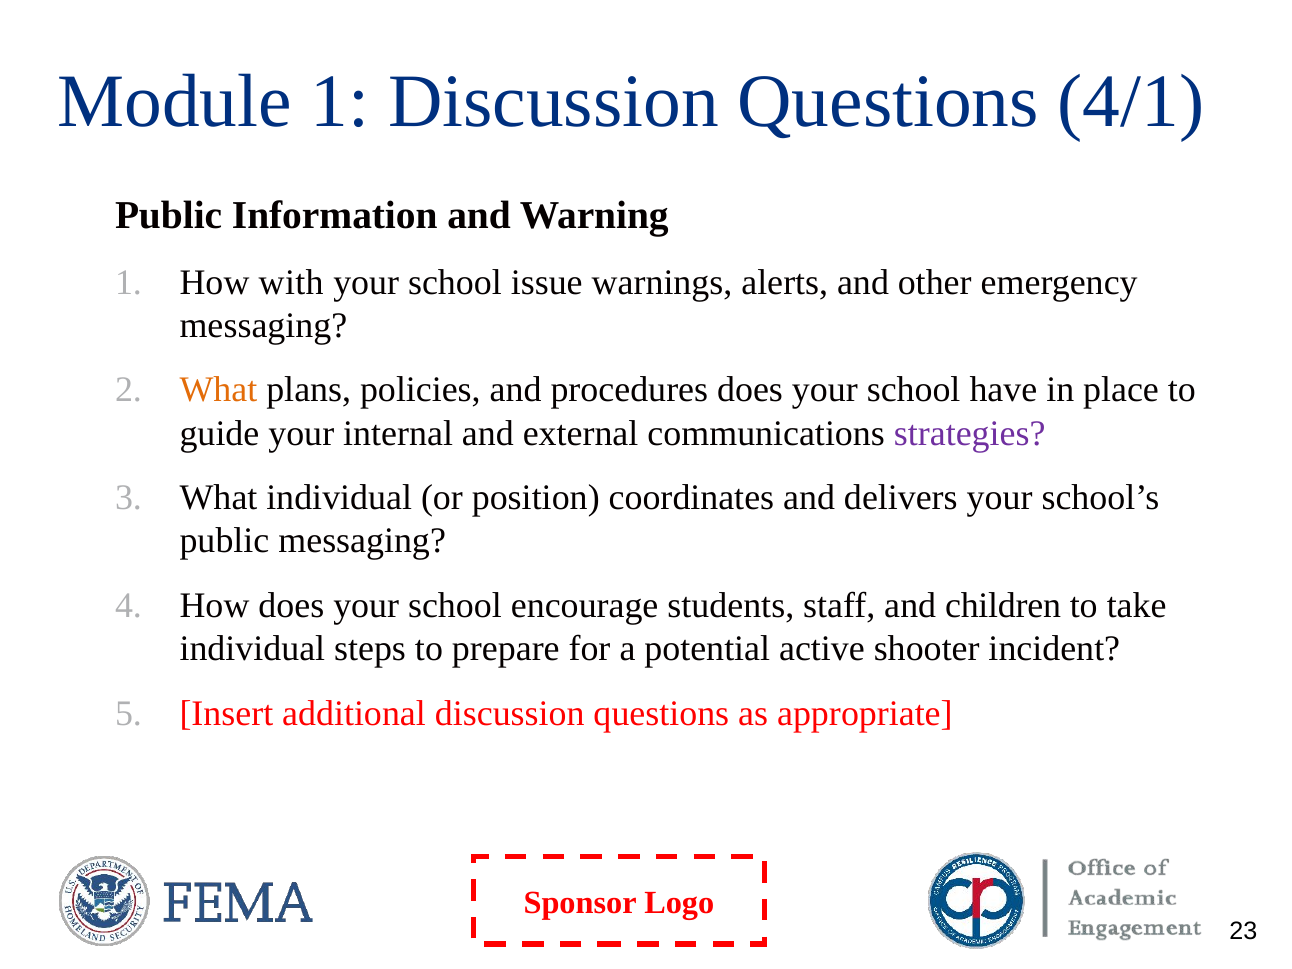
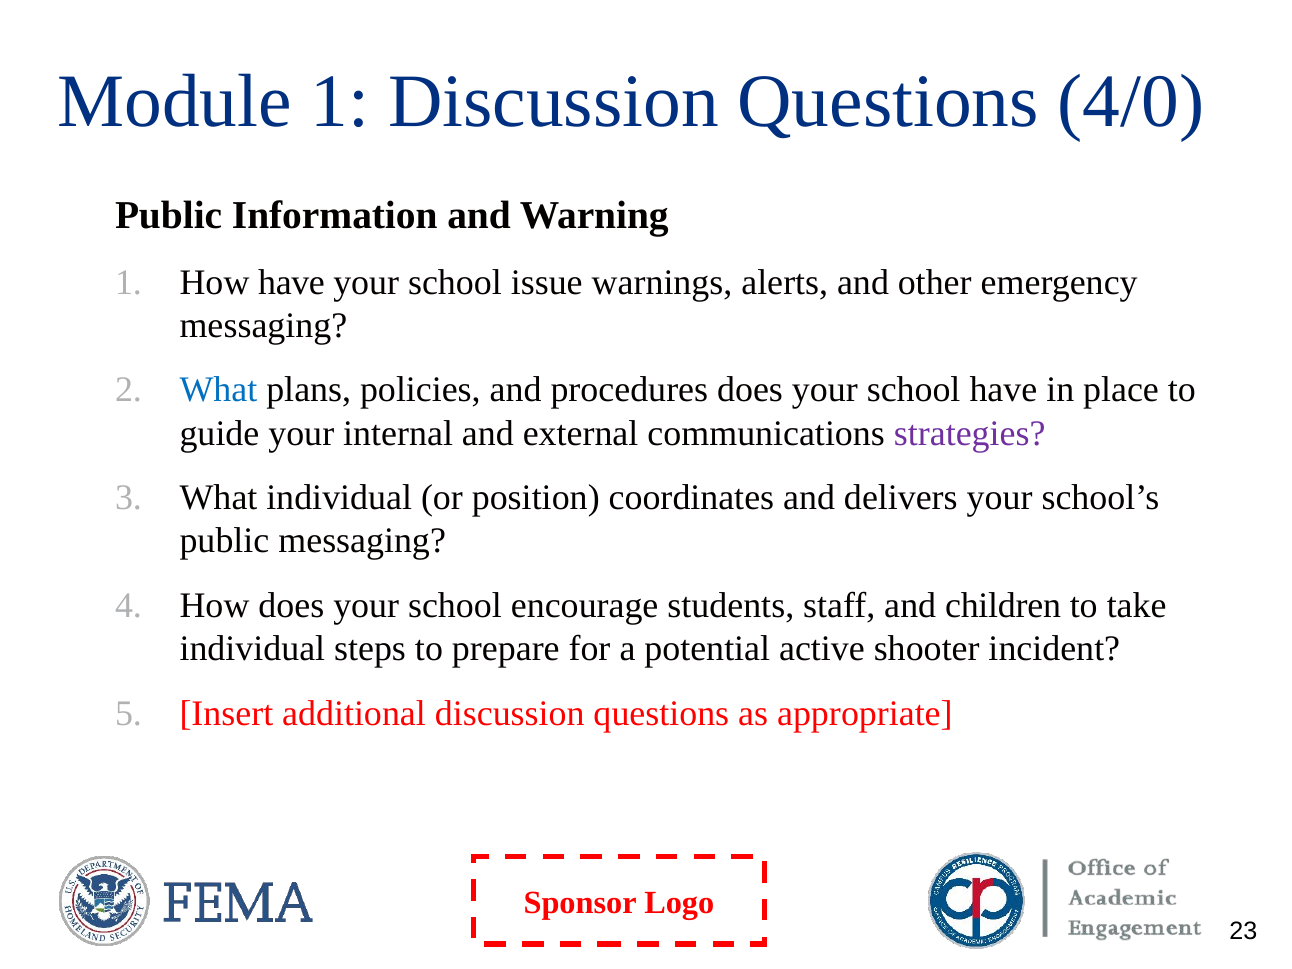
4/1: 4/1 -> 4/0 (1131, 102)
How with: with -> have (292, 282)
What colour: orange -> blue (218, 390)
